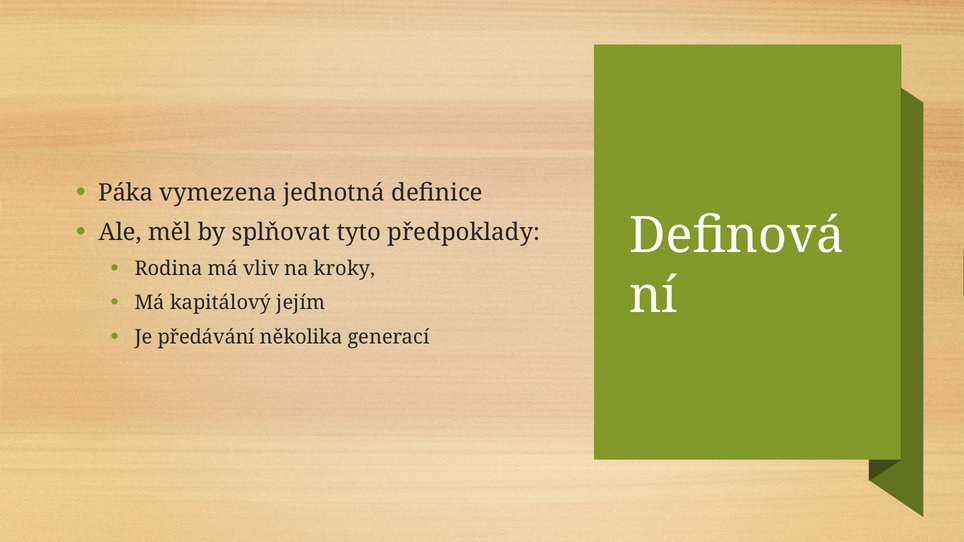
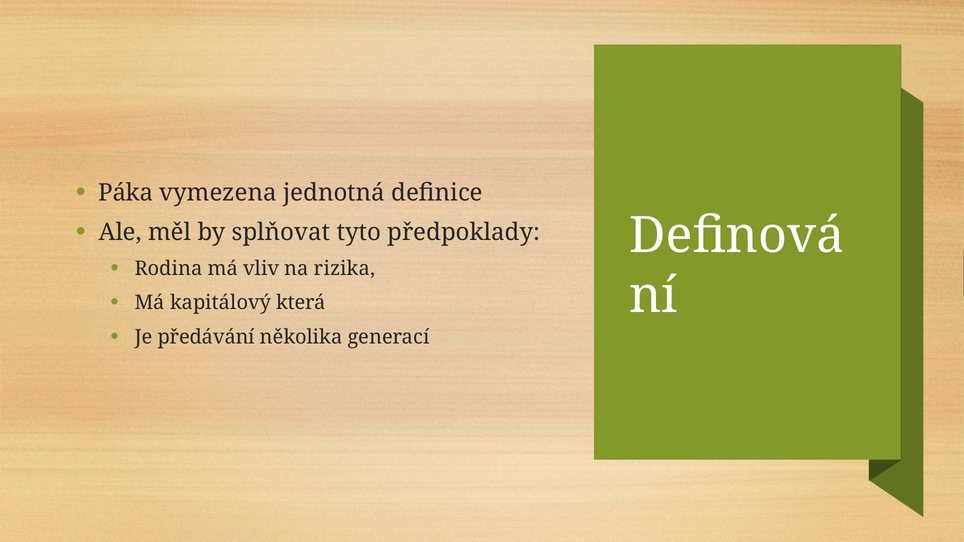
kroky: kroky -> rizika (345, 269)
jejím: jejím -> která (301, 303)
